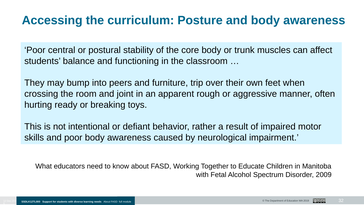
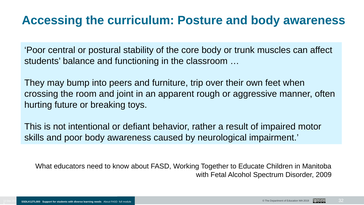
ready: ready -> future (66, 105)
